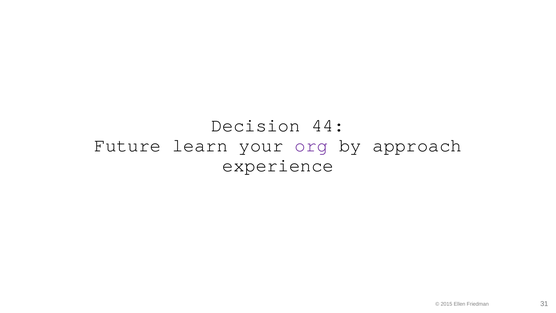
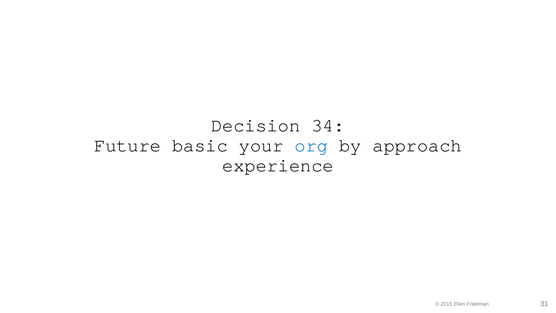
44: 44 -> 34 (328, 125)
learn: learn -> basic (200, 145)
org colour: purple -> blue (311, 145)
